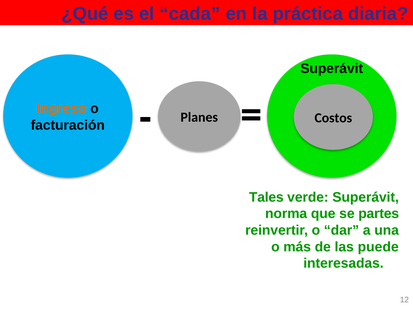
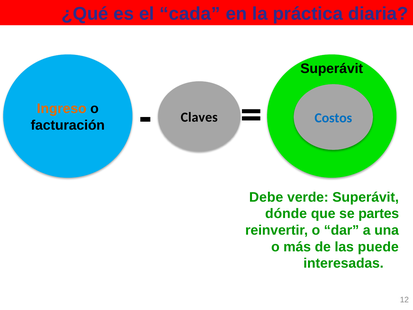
Planes: Planes -> Claves (199, 117)
Costos colour: black -> blue (333, 118)
Tales: Tales -> Debe (266, 197)
norma: norma -> dónde (286, 214)
